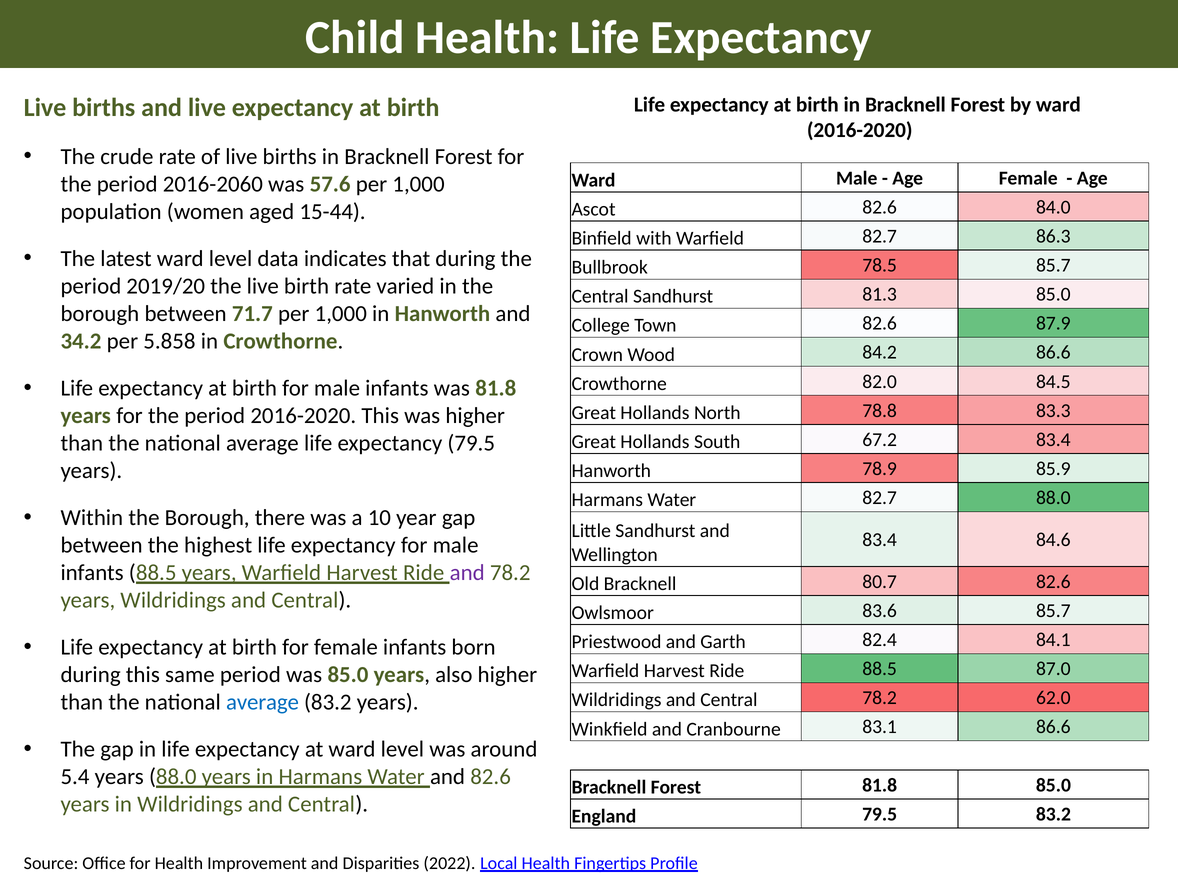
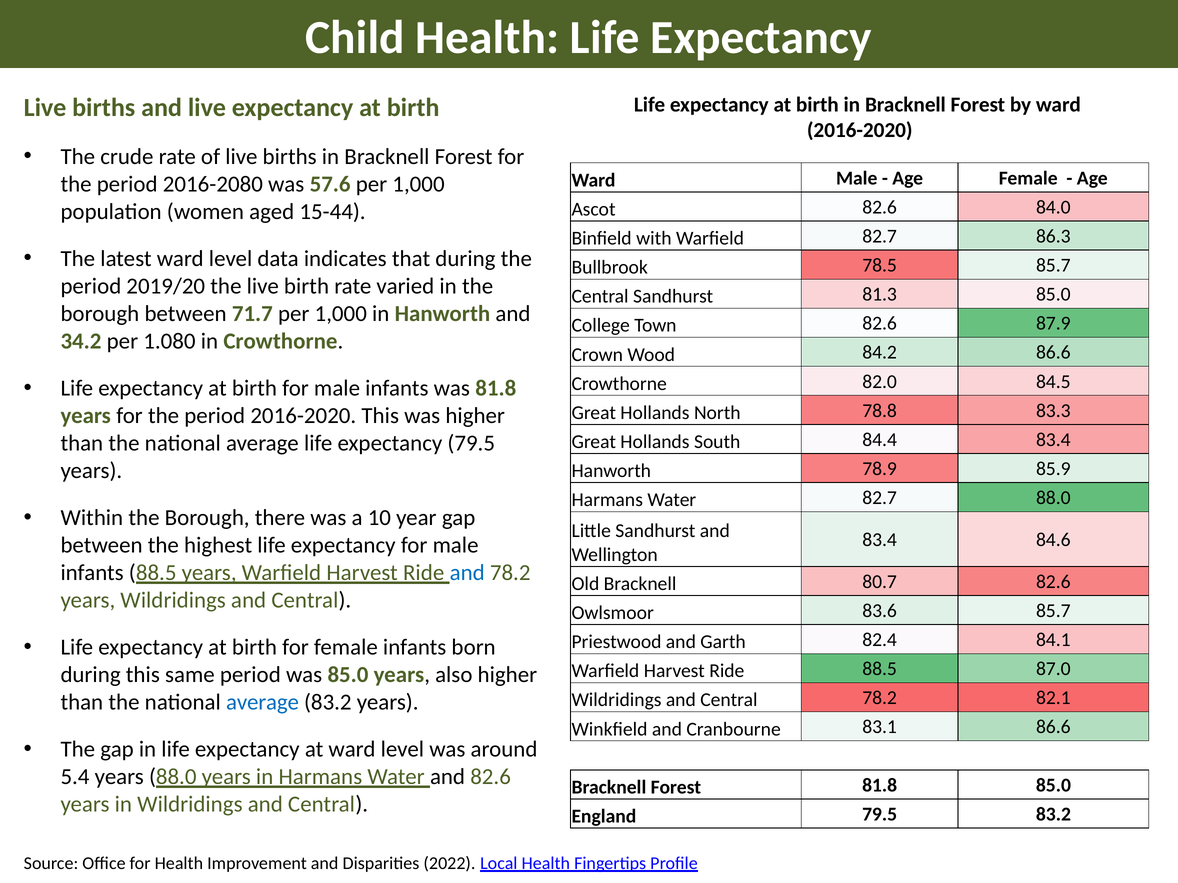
2016-2060: 2016-2060 -> 2016-2080 (213, 184)
5.858: 5.858 -> 1.080 (169, 341)
67.2: 67.2 -> 84.4 (880, 440)
and colour: purple -> blue (467, 573)
62.0: 62.0 -> 82.1 (1053, 698)
